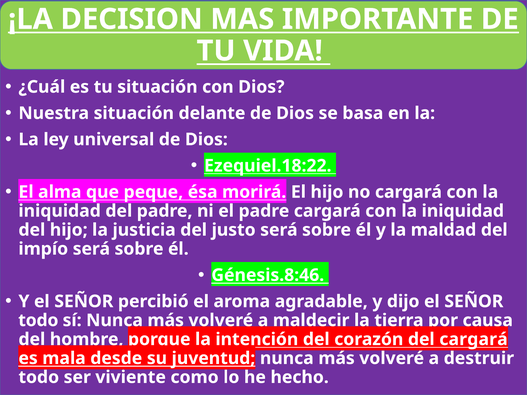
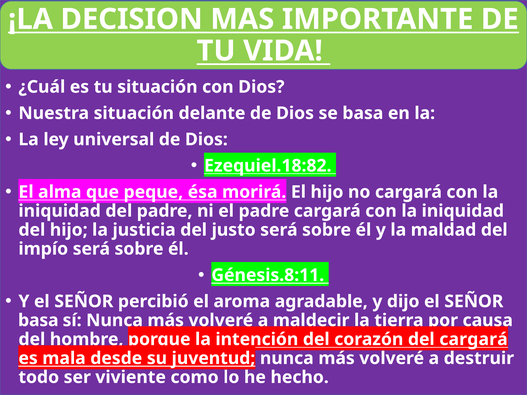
Ezequiel.18:22: Ezequiel.18:22 -> Ezequiel.18:82 (268, 166)
Génesis.8:46: Génesis.8:46 -> Génesis.8:11 (268, 275)
todo: todo -> basa (38, 321)
